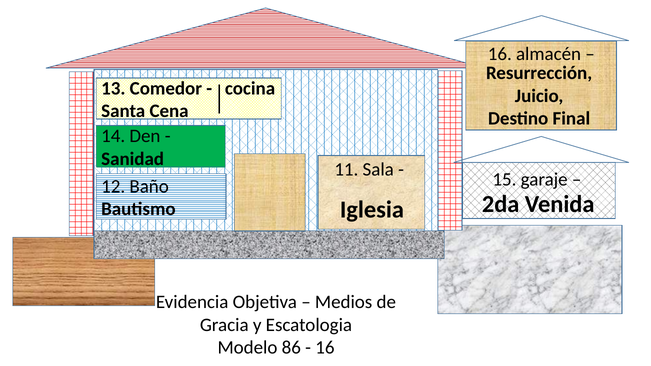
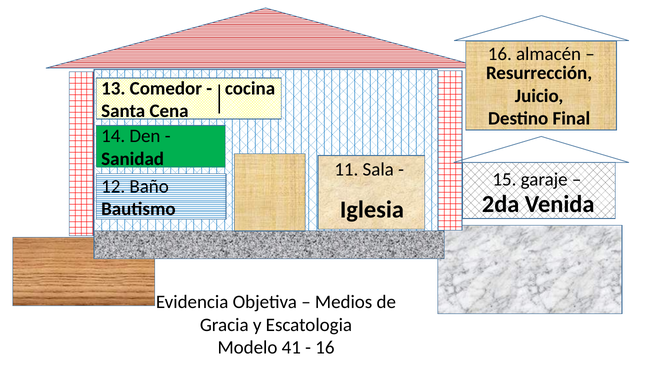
86: 86 -> 41 (291, 348)
